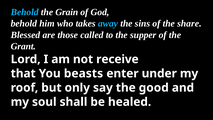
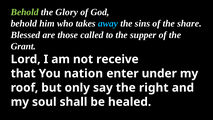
Behold colour: light blue -> light green (25, 12)
Grain: Grain -> Glory (67, 12)
beasts: beasts -> nation (83, 73)
good: good -> right (154, 88)
